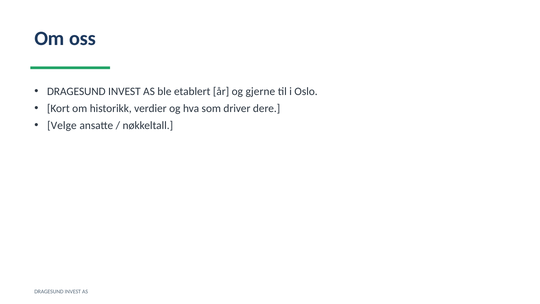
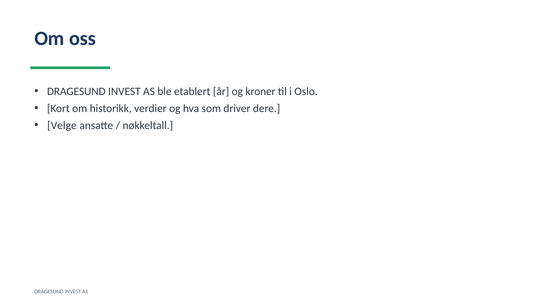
gjerne: gjerne -> kroner (260, 91)
